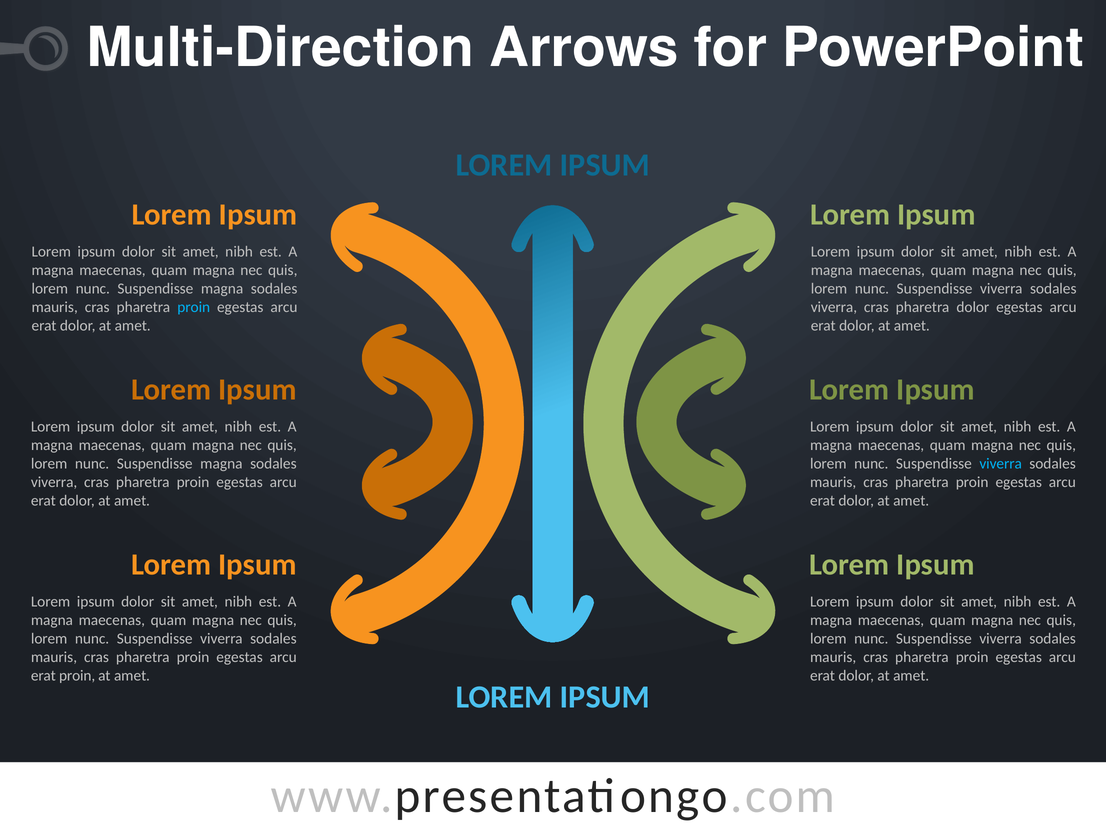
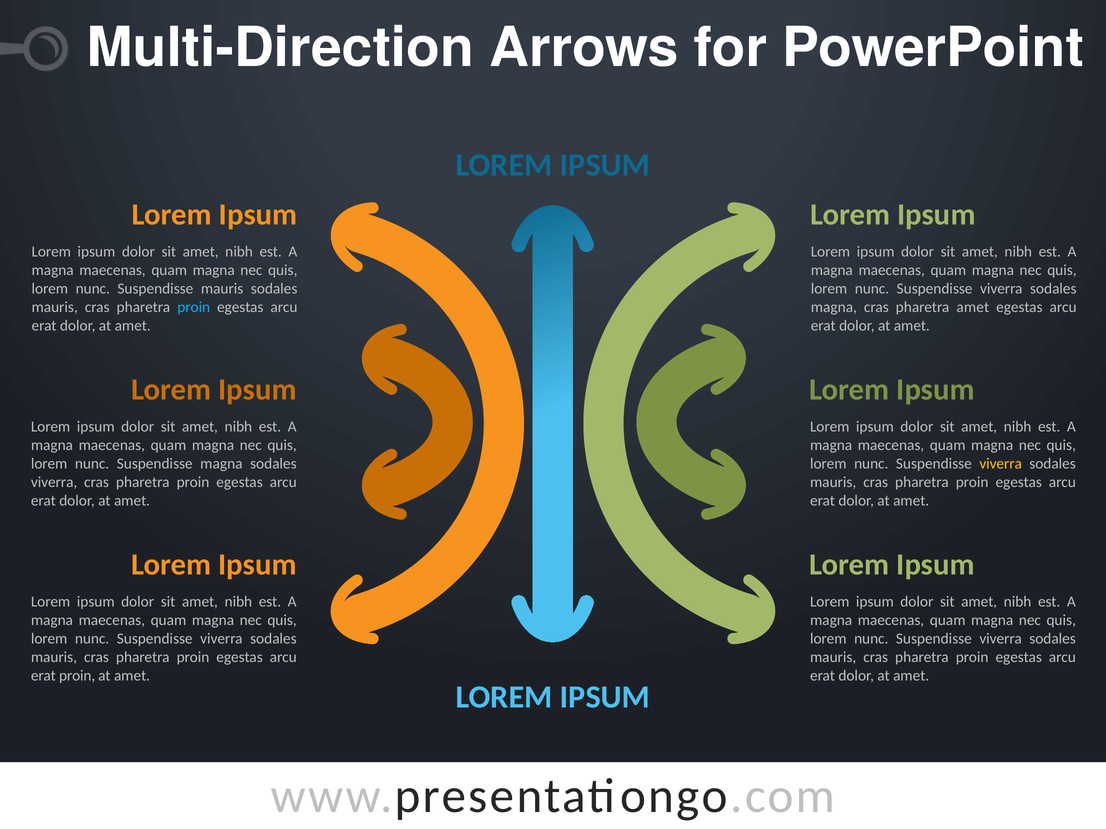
magna: magna -> mauris (222, 289)
viverra: viverra -> magna (834, 307)
pharetra dolor: dolor -> amet (973, 307)
viverra colour: light blue -> yellow (1001, 464)
